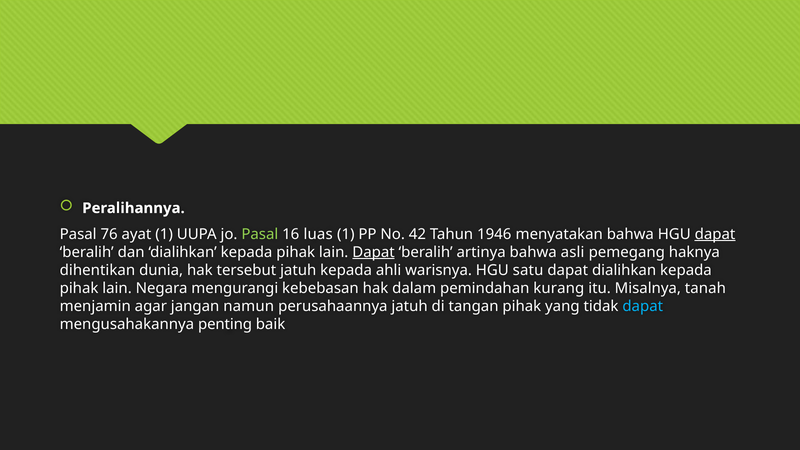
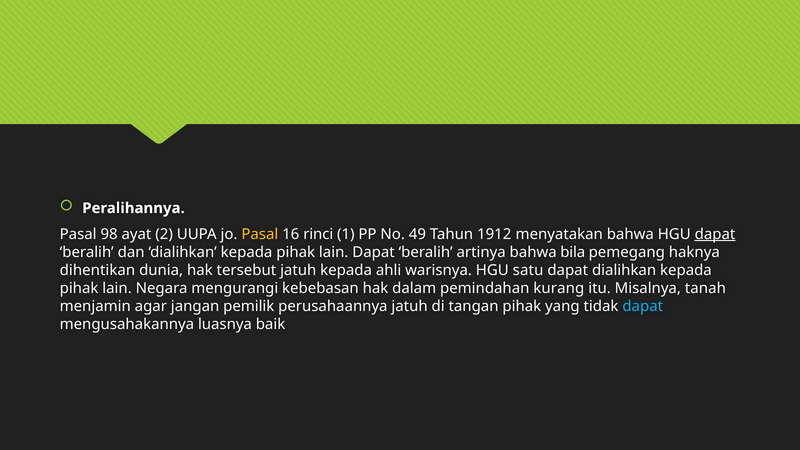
76: 76 -> 98 (109, 234)
ayat 1: 1 -> 2 (164, 234)
Pasal colour: light green -> yellow (260, 234)
luas: luas -> rinci (318, 234)
42: 42 -> 49 (417, 234)
1946: 1946 -> 1912 (494, 234)
Dapat underline: present -> none (374, 252)
asli: asli -> bila (573, 252)
namun: namun -> pemilik (249, 306)
penting: penting -> luasnya (225, 324)
